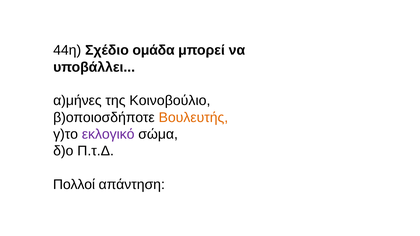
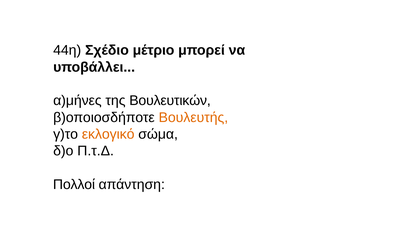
ομάδα: ομάδα -> μέτριο (154, 50)
Κοινοβούλιο: Κοινοβούλιο -> Βουλευτικών (170, 101)
εκλογικό colour: purple -> orange (108, 134)
